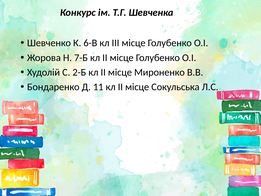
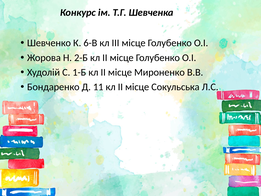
7-Б: 7-Б -> 2-Б (81, 58)
2-Б: 2-Б -> 1-Б (79, 72)
